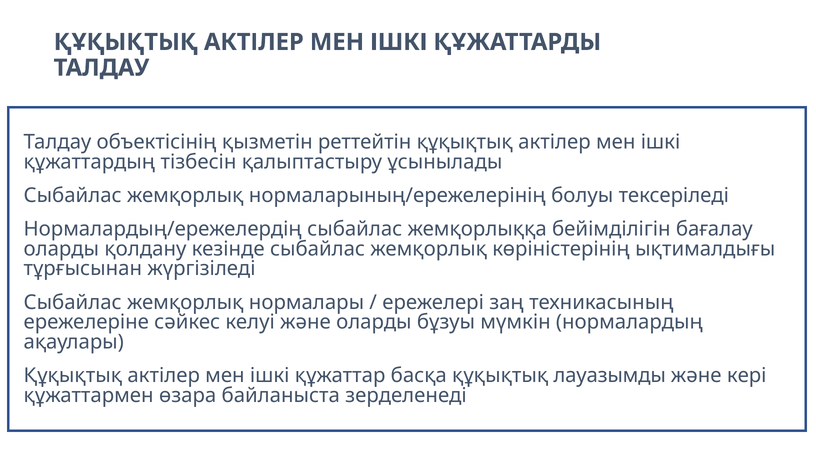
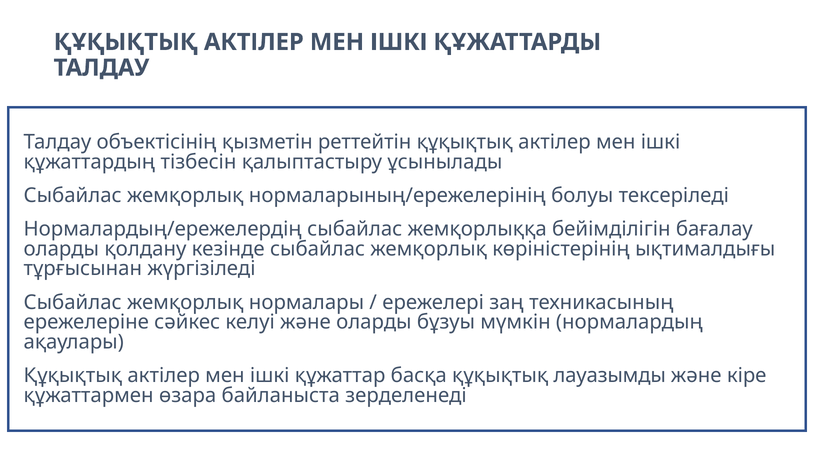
кері: кері -> кіре (747, 376)
